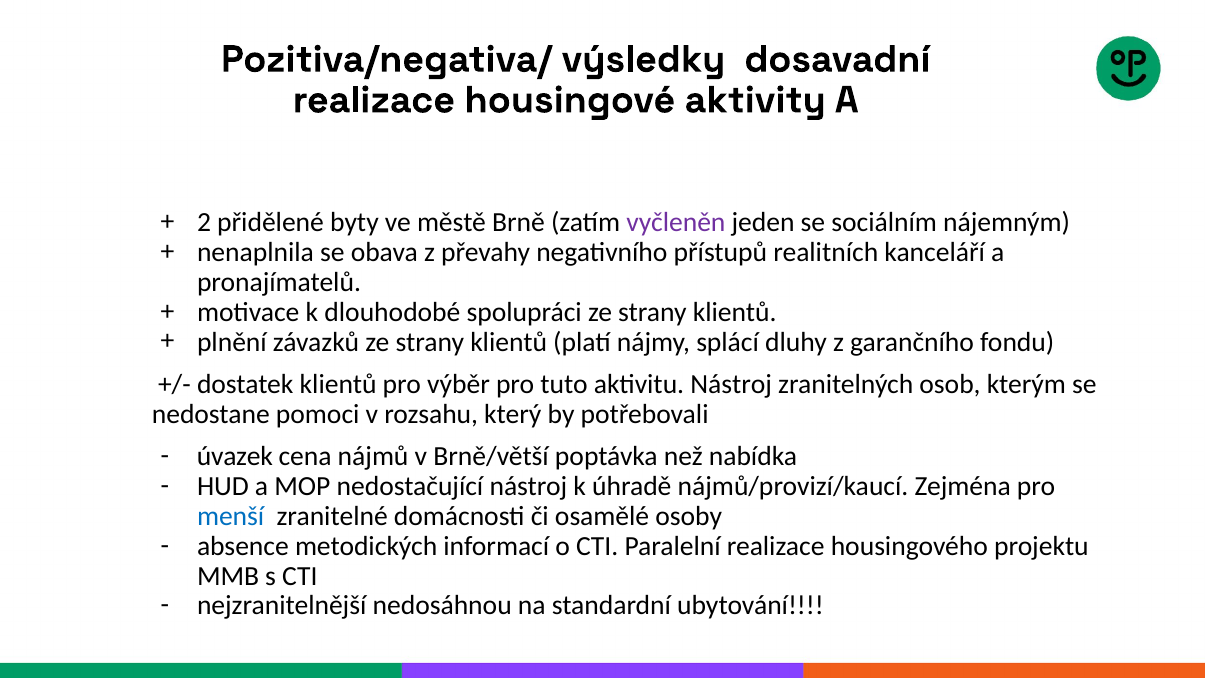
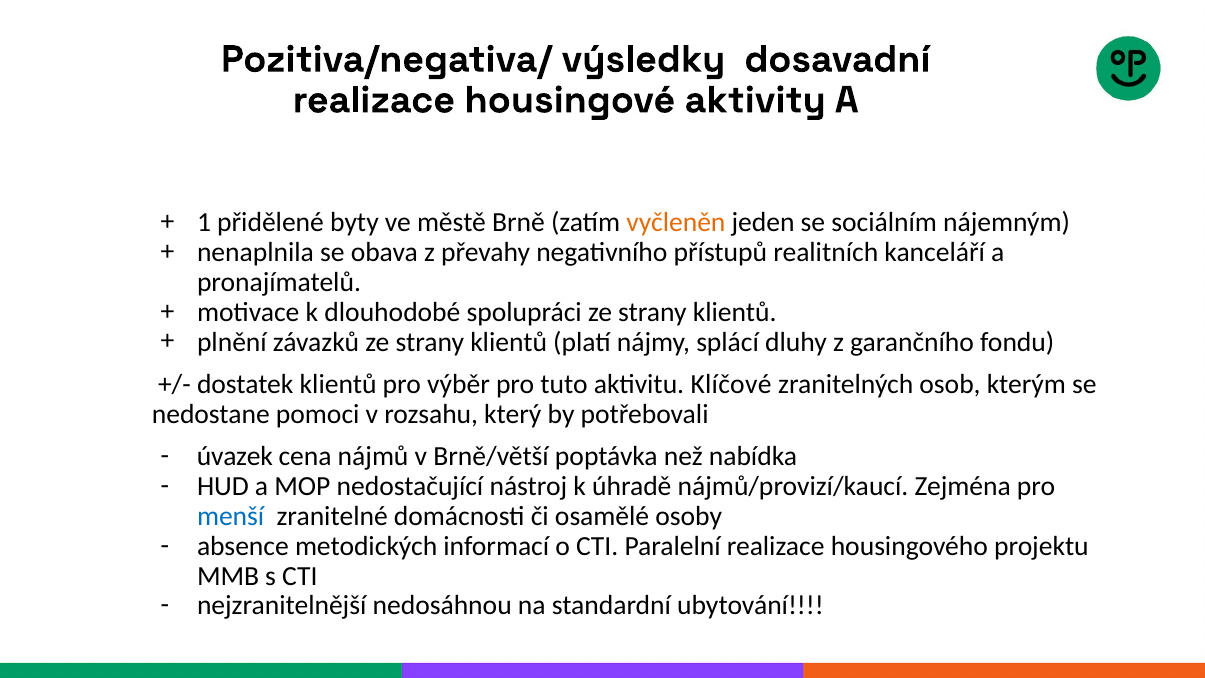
2: 2 -> 1 (204, 223)
vyčleněn colour: purple -> orange (676, 223)
aktivitu Nástroj: Nástroj -> Klíčové (731, 384)
